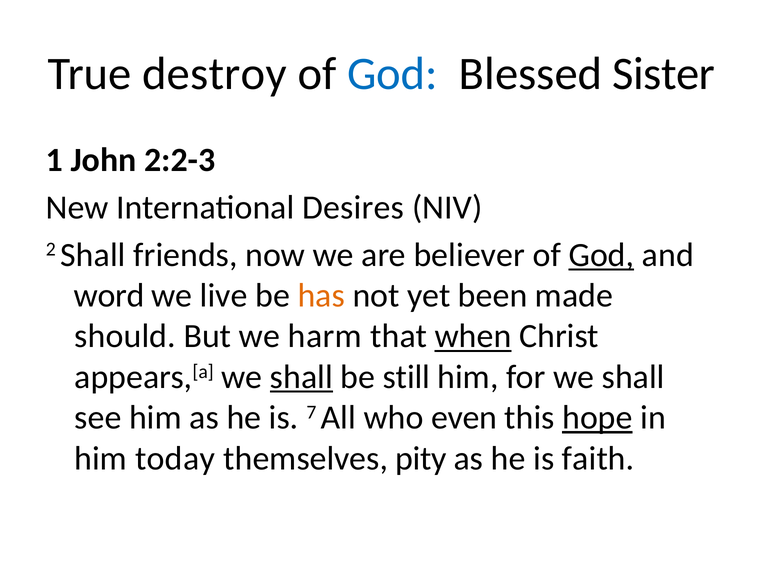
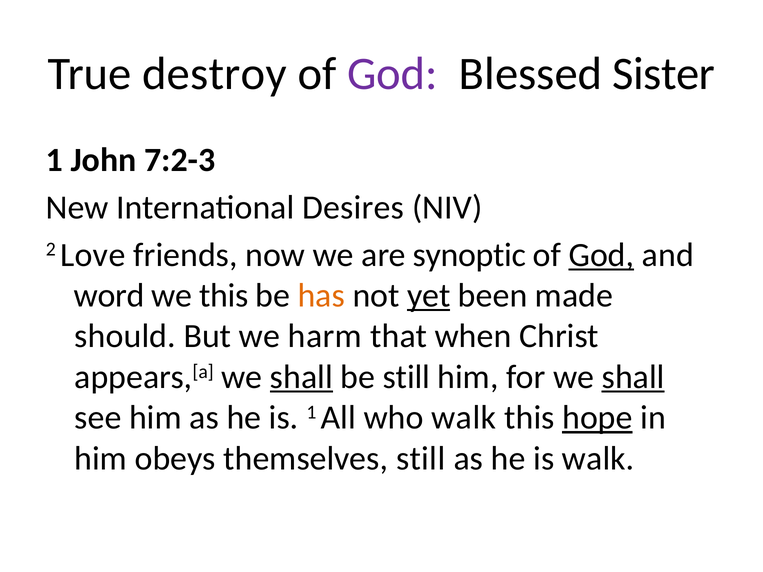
God colour: blue -> purple (392, 74)
2:2-3: 2:2-3 -> 7:2-3 (180, 160)
2 Shall: Shall -> Love (93, 255)
believer: believer -> synoptic (470, 255)
we live: live -> this (224, 296)
yet underline: none -> present (429, 296)
when underline: present -> none (473, 336)
shall underline: none -> present (633, 377)
is 7: 7 -> 1 (311, 412)
who even: even -> walk (464, 418)
today: today -> obeys (175, 459)
themselves pity: pity -> still (421, 459)
is faith: faith -> walk (598, 459)
